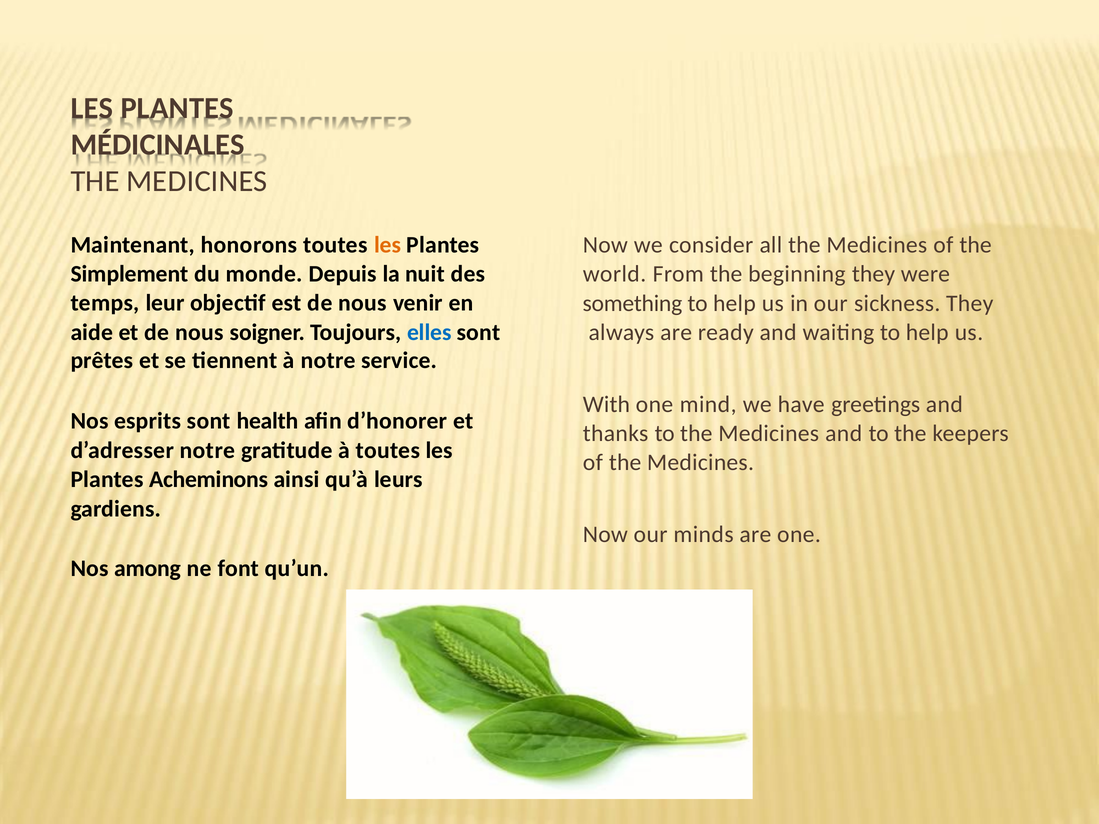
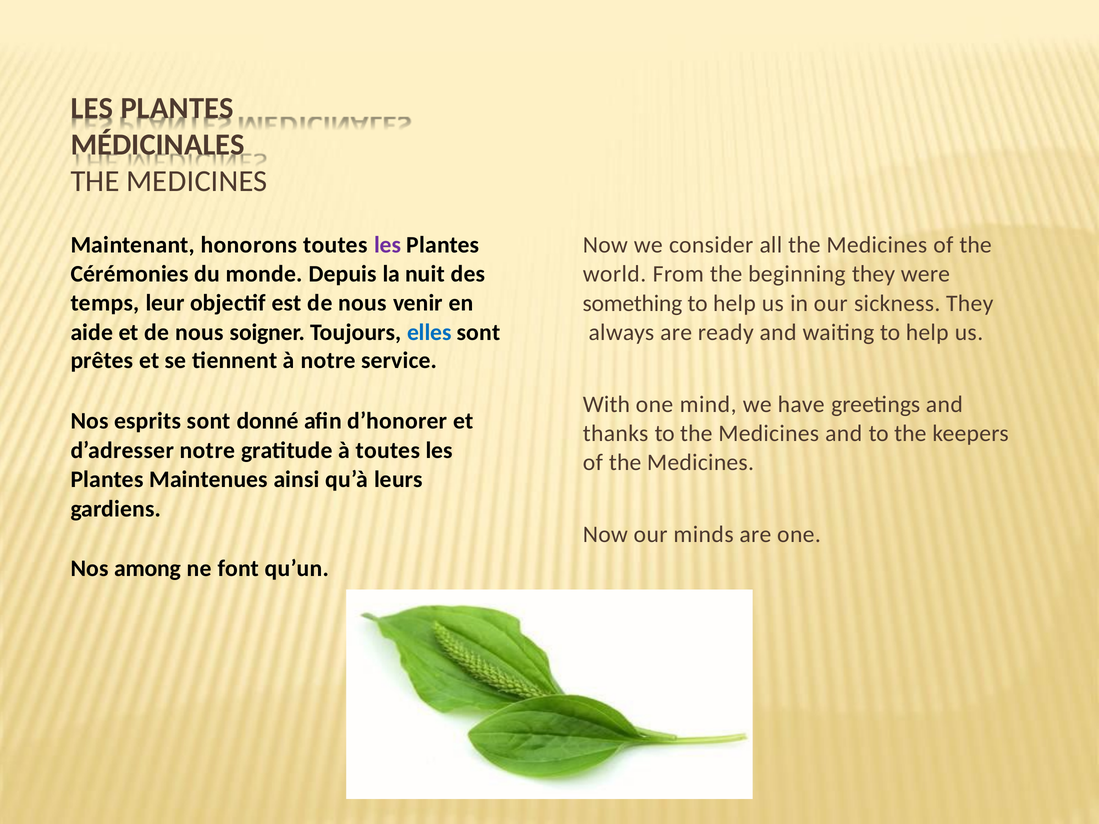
les colour: orange -> purple (388, 245)
Simplement: Simplement -> Cérémonies (130, 274)
health: health -> donné (268, 421)
Acheminons: Acheminons -> Maintenues (209, 480)
